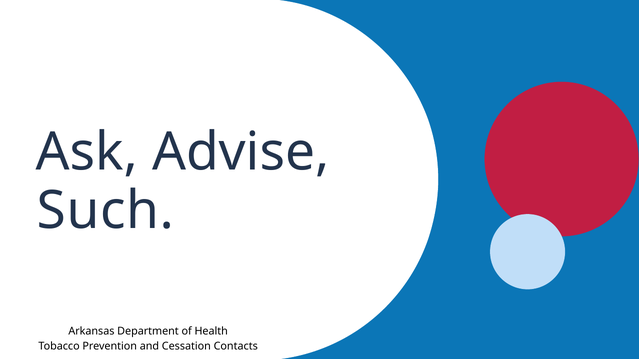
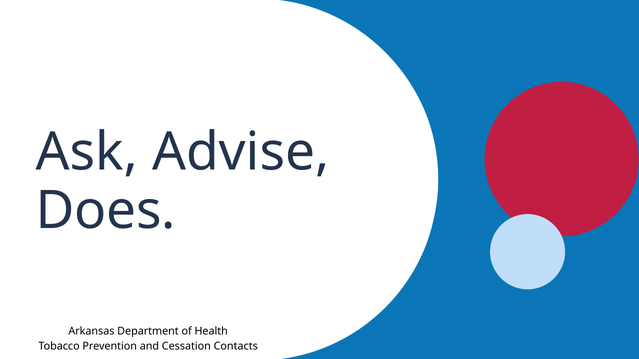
Such: Such -> Does (106, 211)
